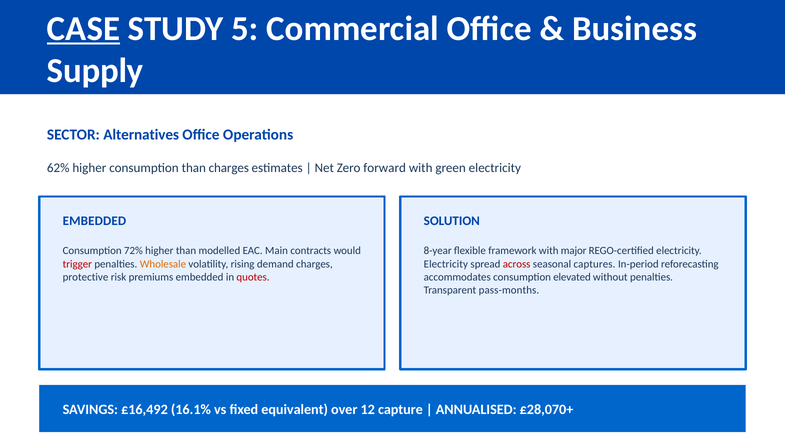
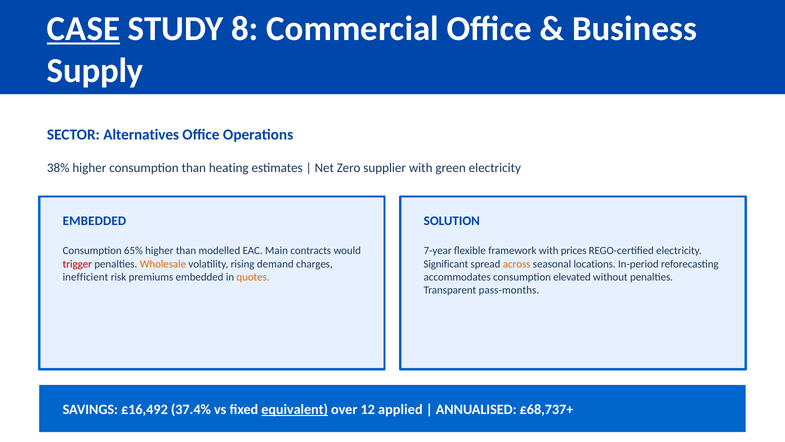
5: 5 -> 8 (245, 29)
62%: 62% -> 38% (58, 168)
than charges: charges -> heating (229, 168)
forward: forward -> supplier (385, 168)
72%: 72% -> 65% (133, 251)
8-year: 8-year -> 7-year (438, 251)
major: major -> prices (574, 251)
Electricity: Electricity -> Significant (446, 264)
across colour: red -> orange (517, 264)
captures: captures -> locations (595, 264)
protective: protective -> inefficient (85, 277)
quotes colour: red -> orange (253, 277)
16.1%: 16.1% -> 37.4% (191, 409)
equivalent underline: none -> present (295, 409)
capture: capture -> applied (400, 409)
£28,070+: £28,070+ -> £68,737+ (547, 409)
